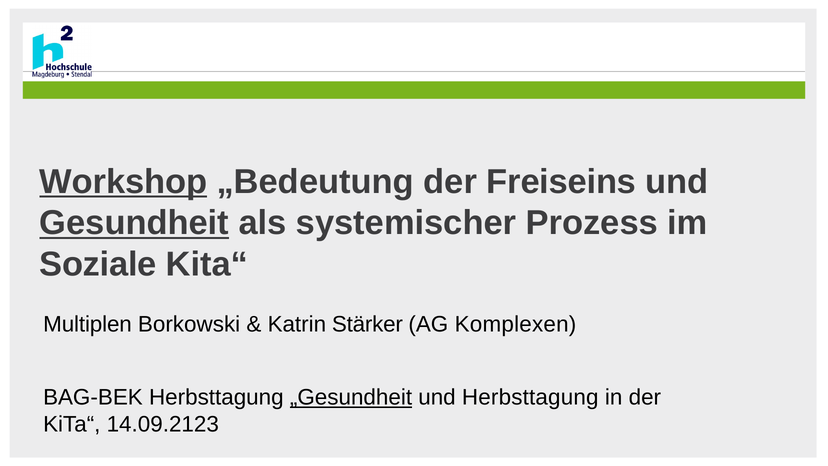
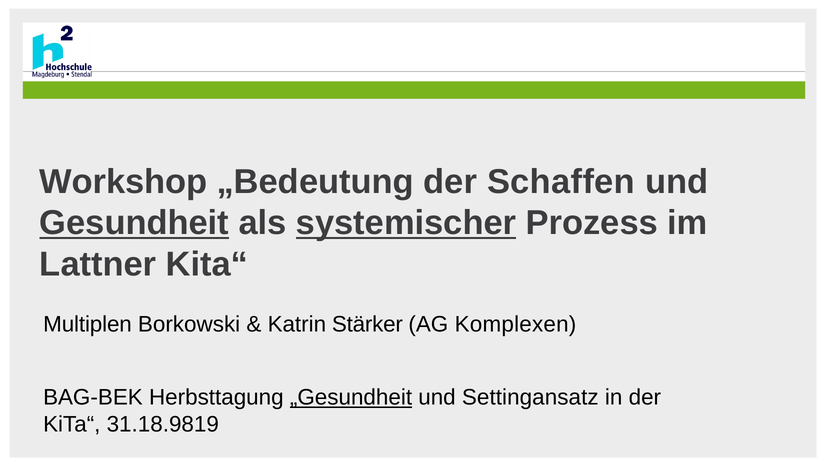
Workshop underline: present -> none (123, 182)
Freiseins: Freiseins -> Schaffen (561, 182)
systemischer underline: none -> present (406, 223)
Soziale: Soziale -> Lattner (98, 264)
und Herbsttagung: Herbsttagung -> Settingansatz (530, 397)
14.09.2123: 14.09.2123 -> 31.18.9819 (163, 424)
